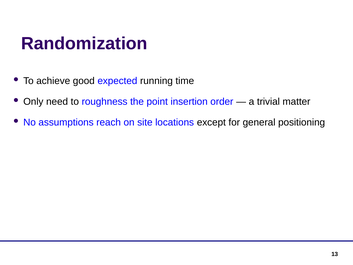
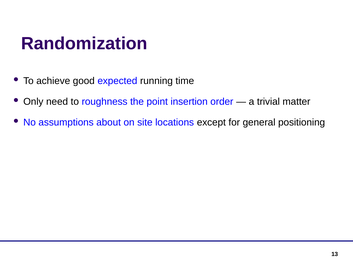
reach: reach -> about (109, 122)
